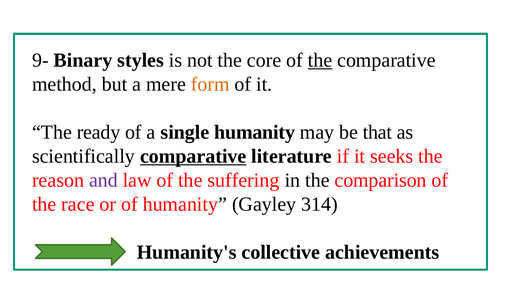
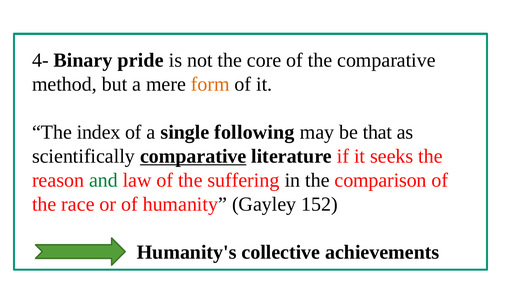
9-: 9- -> 4- (40, 60)
styles: styles -> pride (140, 60)
the underline: present -> none (320, 60)
ready: ready -> index (99, 132)
single humanity: humanity -> following (254, 132)
and colour: purple -> green (103, 180)
314: 314 -> 152 (319, 204)
